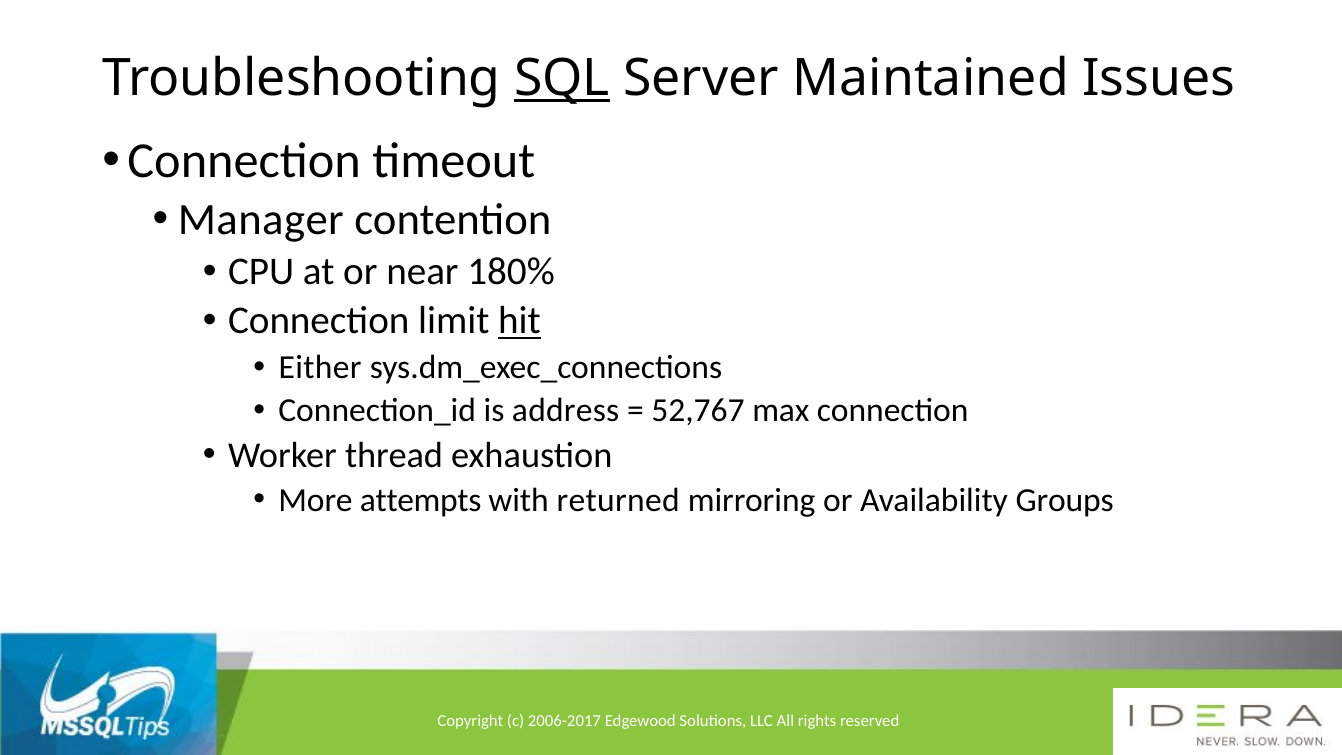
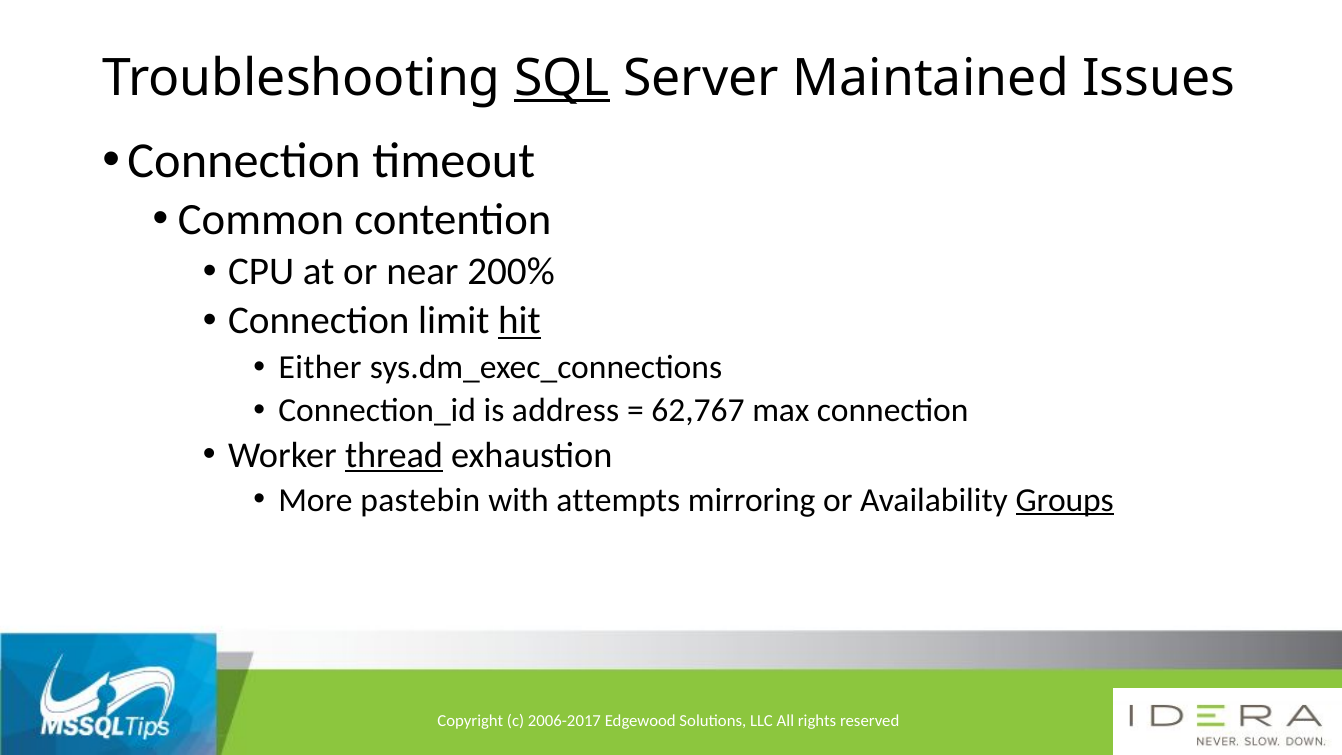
Manager: Manager -> Common (261, 220)
180%: 180% -> 200% (511, 272)
52,767: 52,767 -> 62,767 (698, 410)
thread underline: none -> present (394, 455)
attempts: attempts -> pastebin (420, 500)
returned: returned -> attempts (618, 500)
Groups underline: none -> present (1065, 500)
